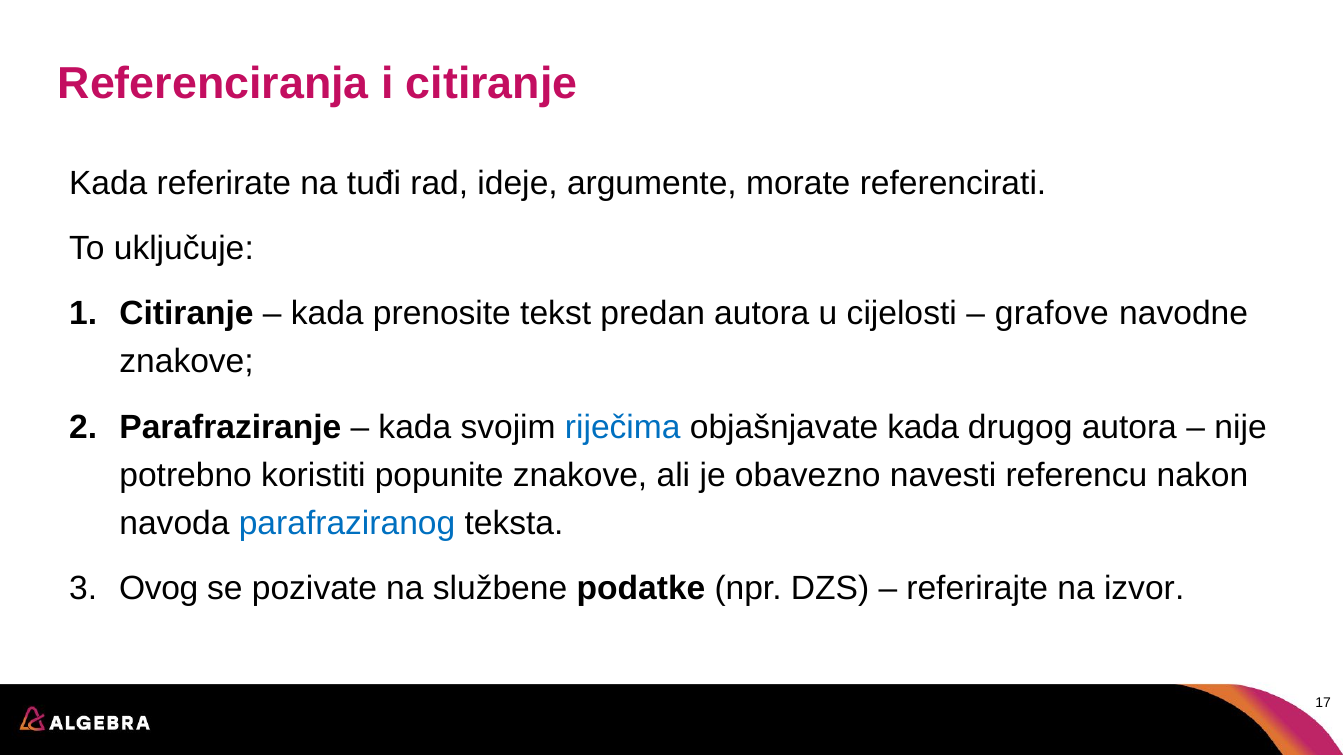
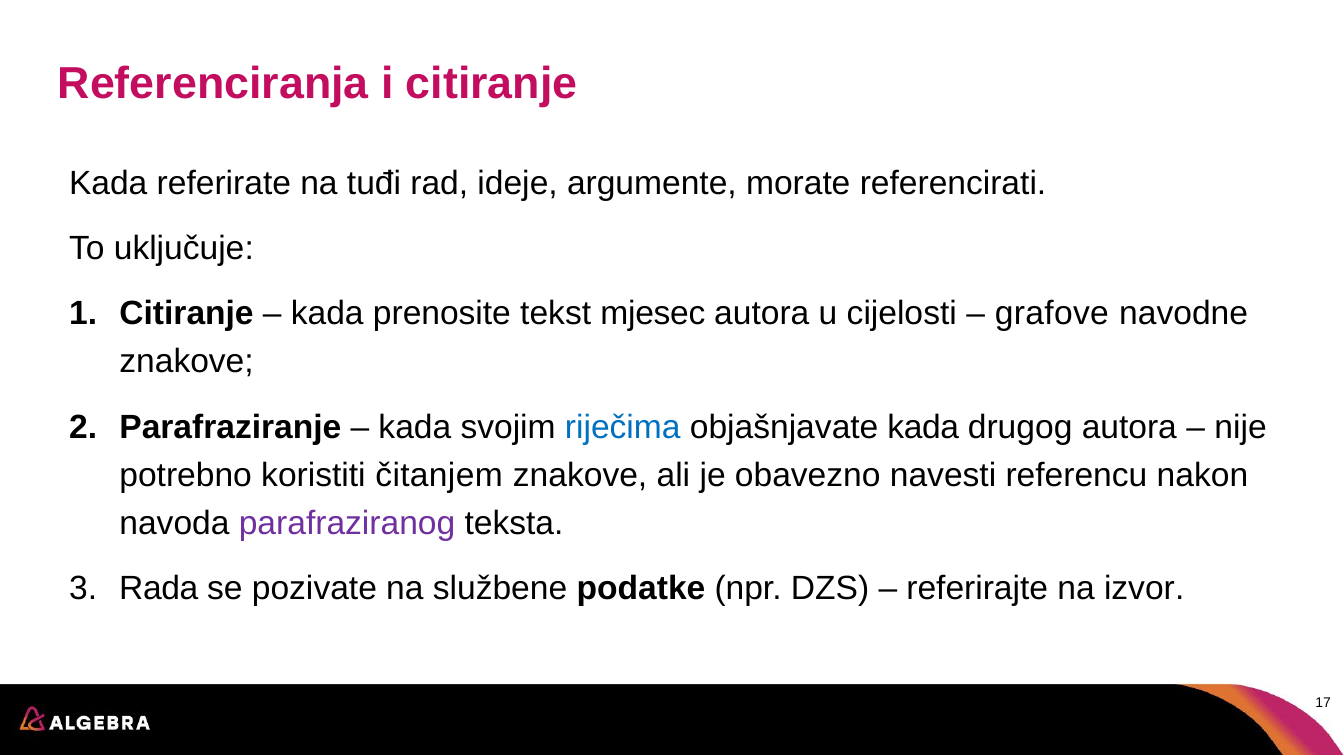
predan: predan -> mjesec (653, 314)
popunite: popunite -> čitanjem (439, 476)
parafraziranog colour: blue -> purple (347, 524)
Ovog: Ovog -> Rada (159, 589)
